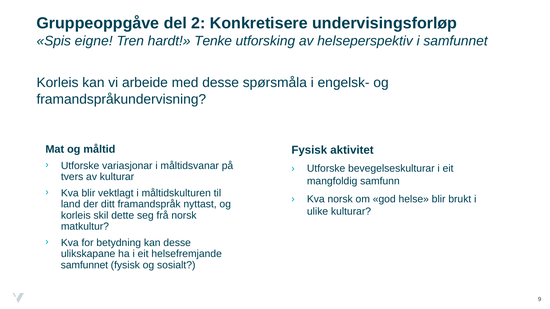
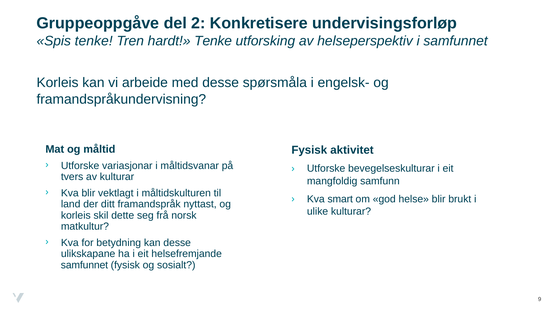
Spis eigne: eigne -> tenke (94, 41)
Kva norsk: norsk -> smart (340, 199)
